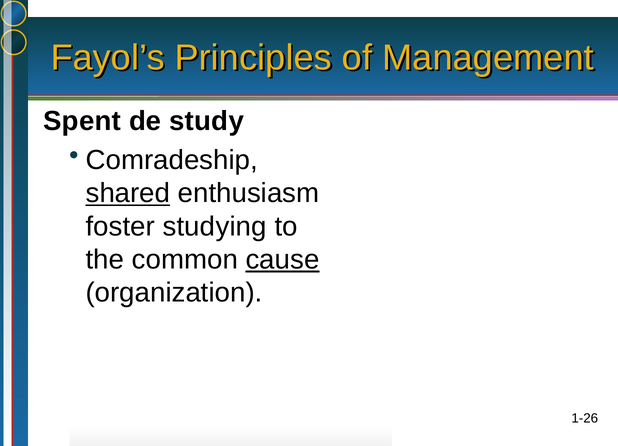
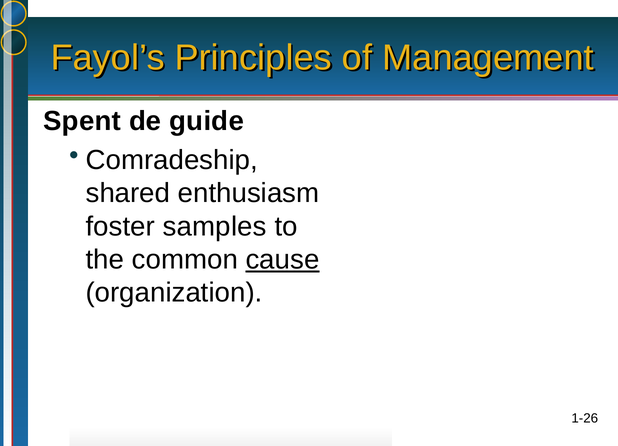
study: study -> guide (207, 121)
shared underline: present -> none (128, 193)
studying: studying -> samples (215, 227)
